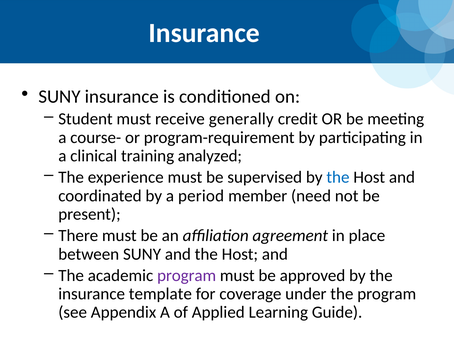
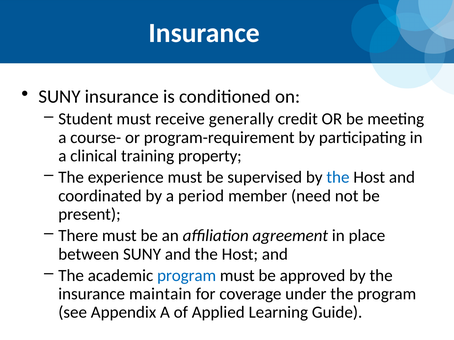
analyzed: analyzed -> property (210, 156)
program colour: purple -> blue (187, 276)
template: template -> maintain (160, 294)
